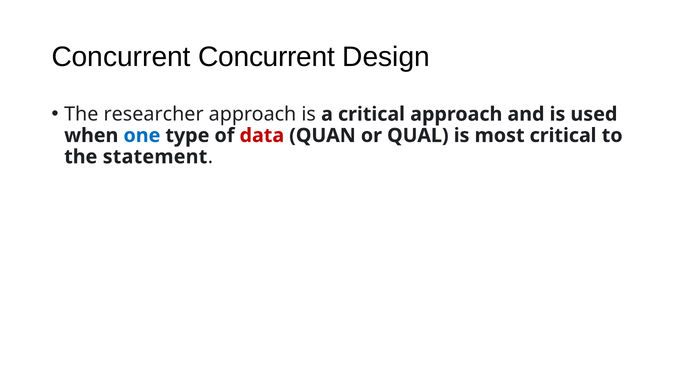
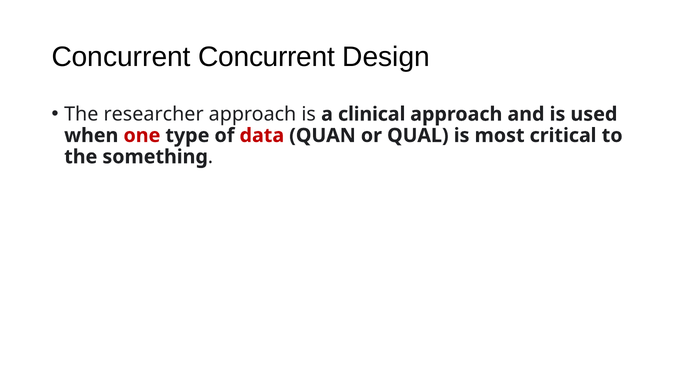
a critical: critical -> clinical (372, 114)
one colour: blue -> red (142, 136)
statement: statement -> something (155, 157)
